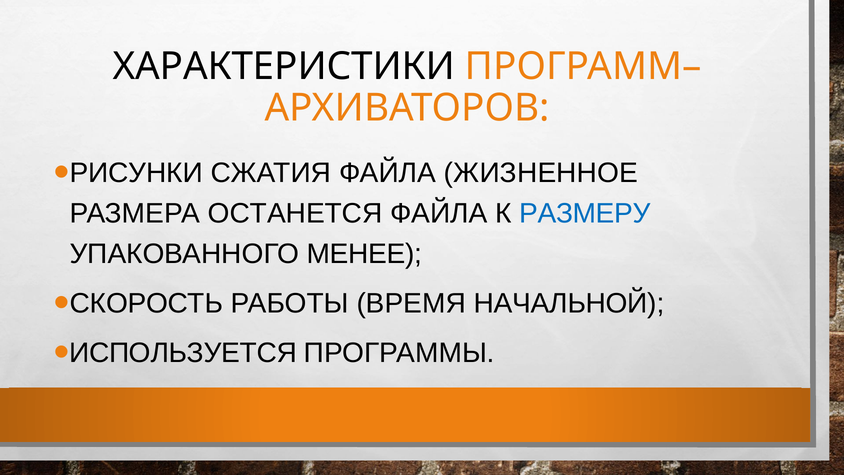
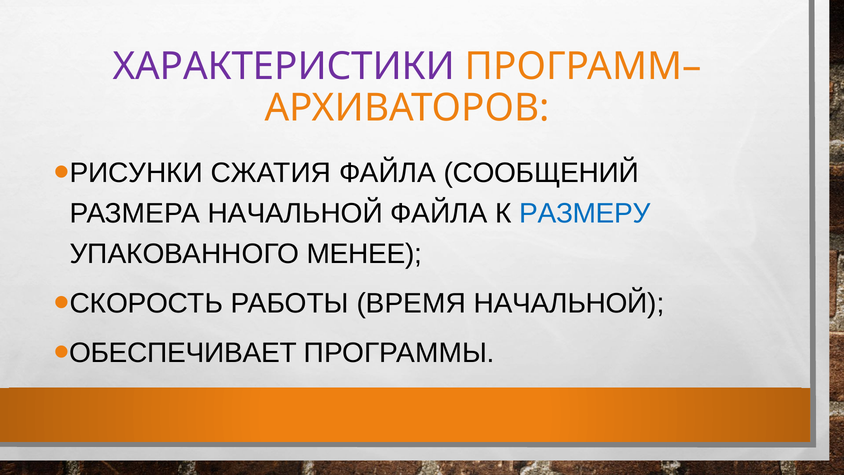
ХАРАКТЕРИСТИКИ colour: black -> purple (284, 66)
ЖИЗНЕННОЕ: ЖИЗНЕННОЕ -> СООБЩЕНИЙ (541, 173)
РАЗМЕРА ОСТАНЕТСЯ: ОСТАНЕТСЯ -> НАЧАЛЬНОЙ (295, 213)
ИСПОЛЬЗУЕТСЯ: ИСПОЛЬЗУЕТСЯ -> ОБЕСПЕЧИВАЕТ (183, 353)
